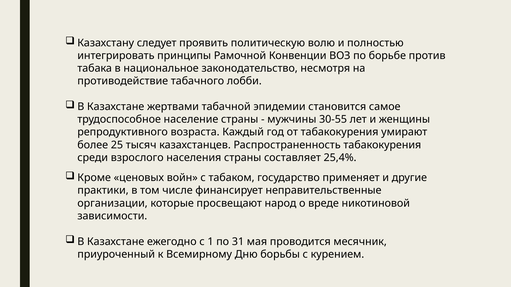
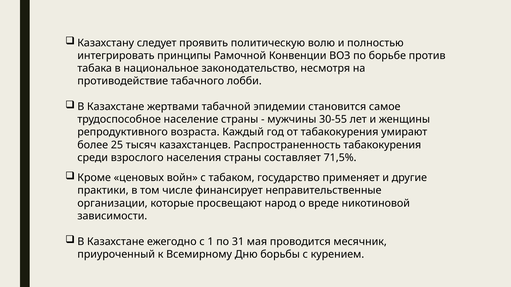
25,4%: 25,4% -> 71,5% (340, 158)
